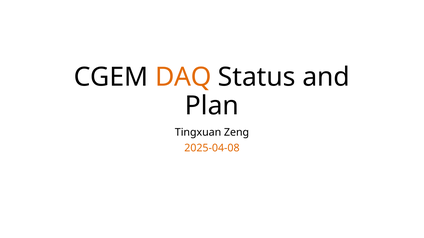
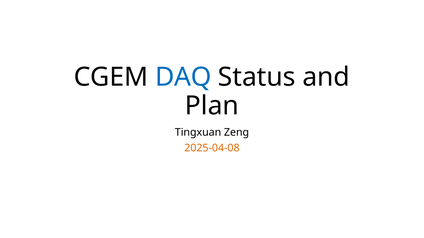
DAQ colour: orange -> blue (183, 77)
